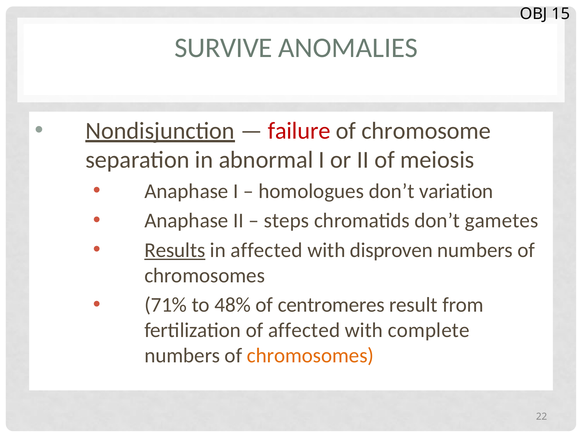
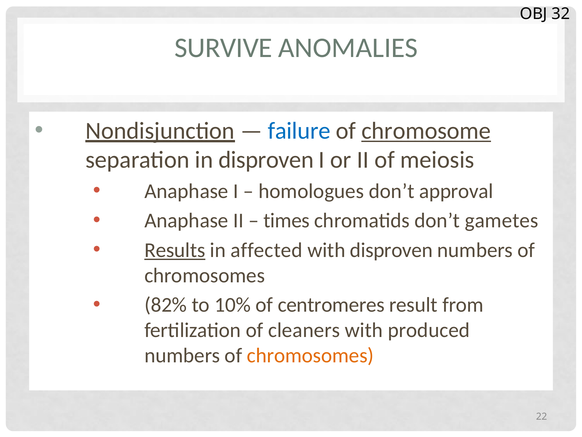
15: 15 -> 32 (561, 14)
failure colour: red -> blue (299, 131)
chromosome underline: none -> present (426, 131)
in abnormal: abnormal -> disproven (266, 160)
variation: variation -> approval (456, 191)
steps: steps -> times (287, 220)
71%: 71% -> 82% (166, 305)
48%: 48% -> 10% (233, 305)
of affected: affected -> cleaners (304, 330)
complete: complete -> produced (429, 330)
